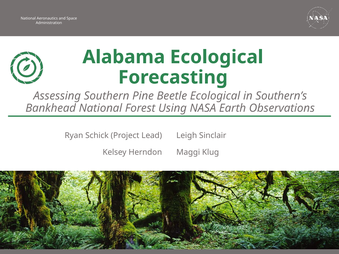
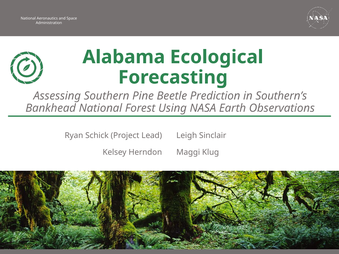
Beetle Ecological: Ecological -> Prediction (215, 96)
